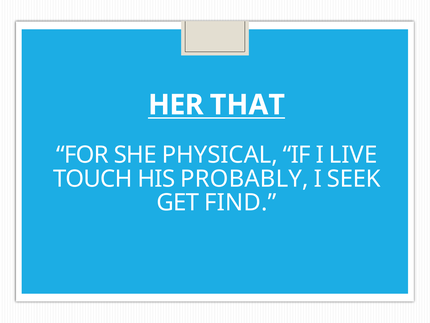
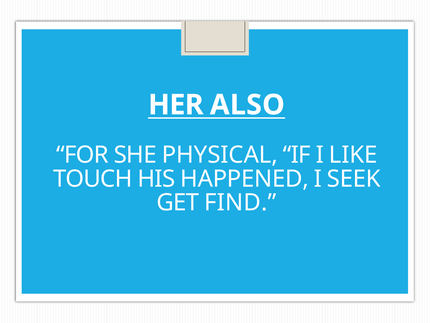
THAT: THAT -> ALSO (247, 105)
LIVE: LIVE -> LIKE (353, 155)
PROBABLY: PROBABLY -> HAPPENED (245, 179)
